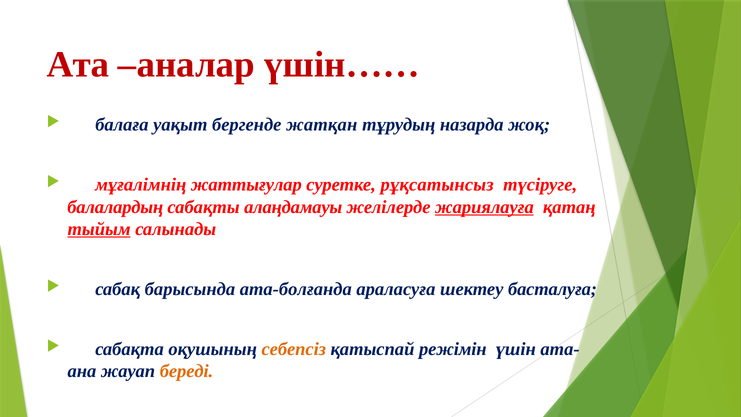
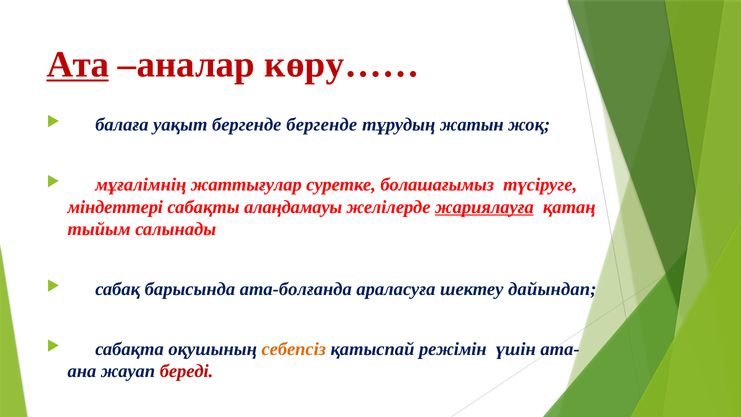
Ата underline: none -> present (78, 65)
үшін……: үшін…… -> көру…… (342, 65)
бергенде жатқан: жатқан -> бергенде (322, 125)
назарда: назарда -> жатын (472, 125)
рұқсатынсыз: рұқсатынсыз -> болашағымыз (437, 185)
балалардың: балалардың -> міндеттері (115, 207)
тыйым underline: present -> none (99, 229)
басталуға: басталуға -> дайындап (552, 289)
береді colour: orange -> red (187, 371)
